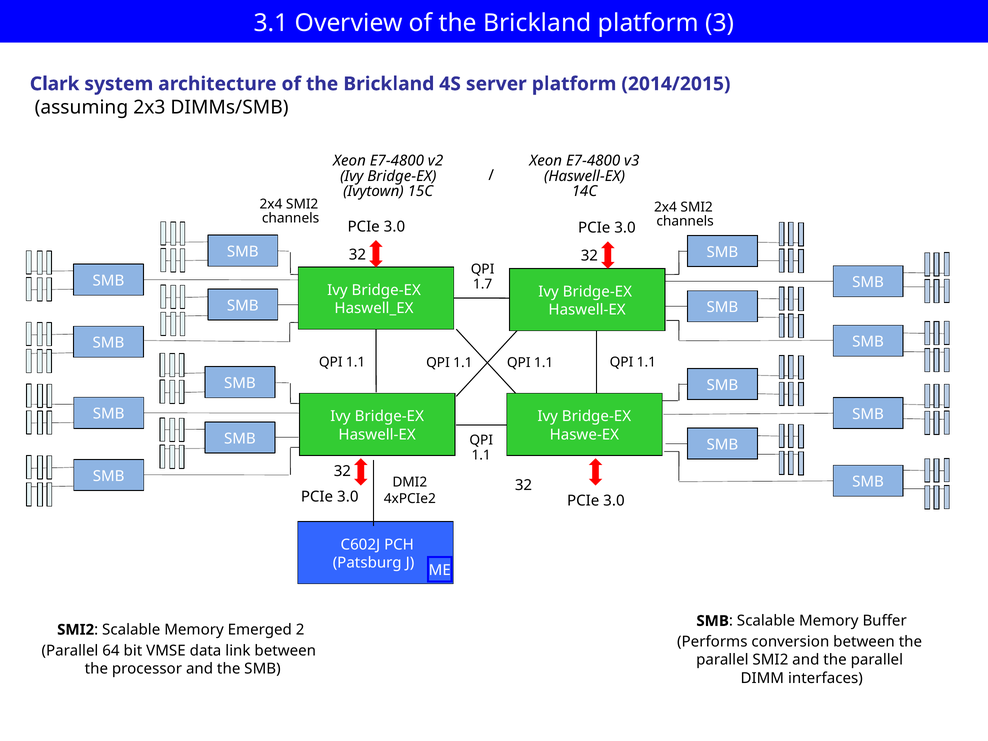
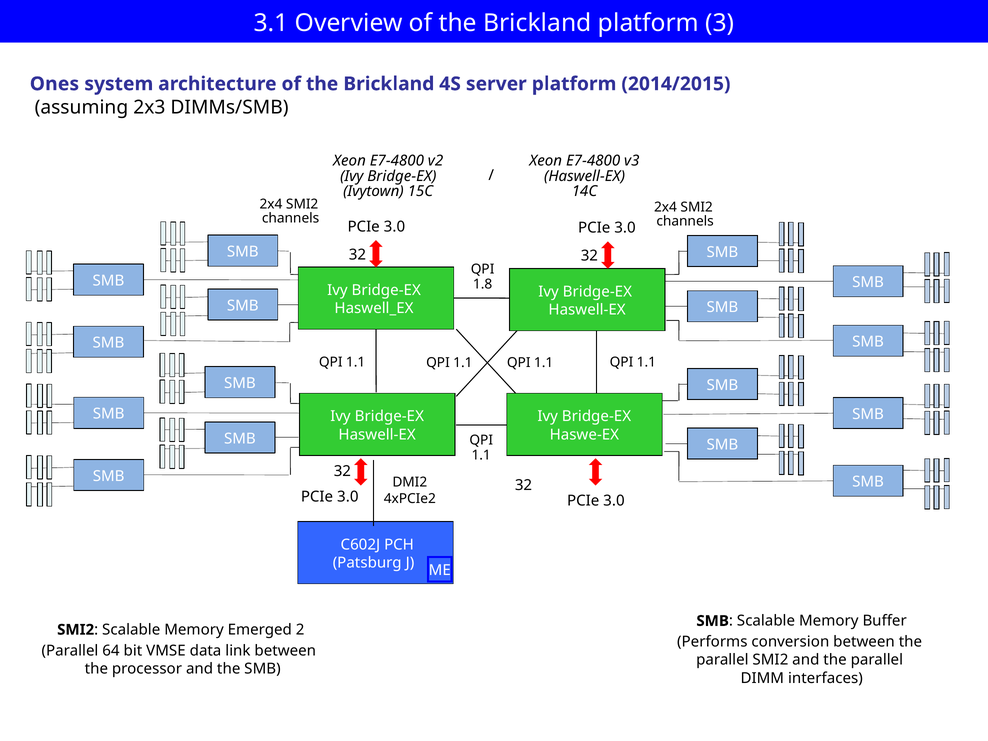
Clark: Clark -> Ones (54, 84)
1.7: 1.7 -> 1.8 (483, 284)
